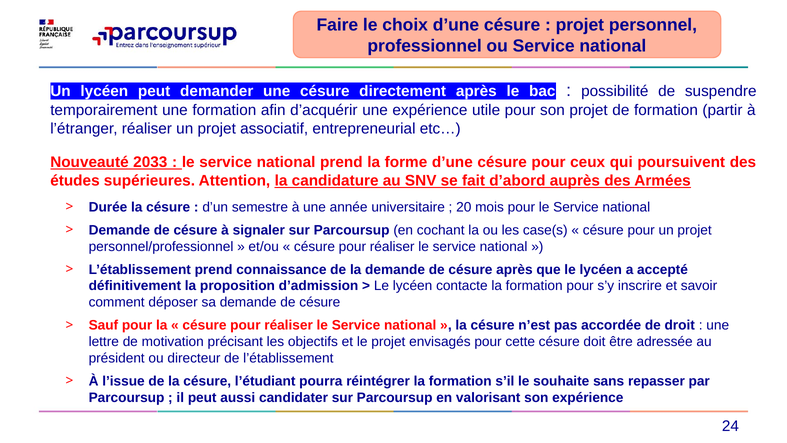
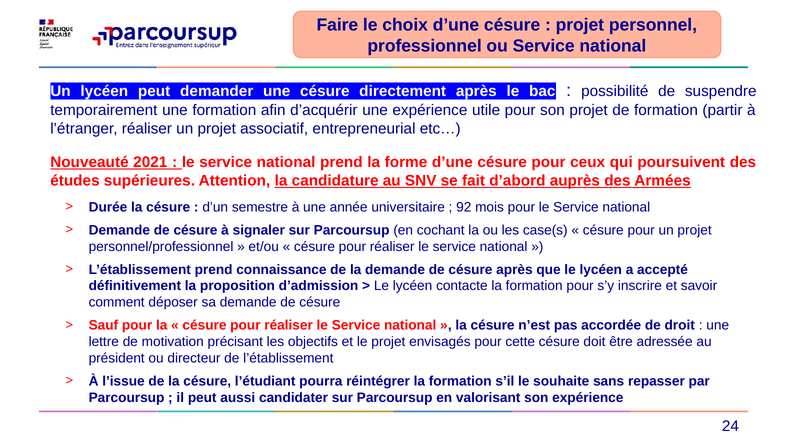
2033: 2033 -> 2021 (150, 162)
20: 20 -> 92 (464, 207)
